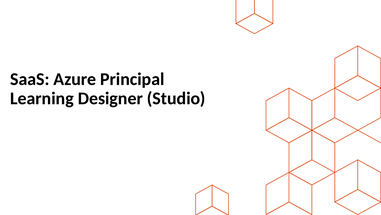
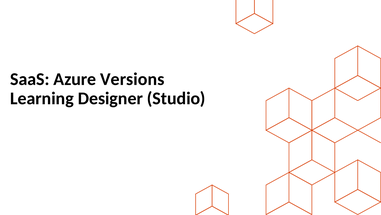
Principal: Principal -> Versions (132, 79)
